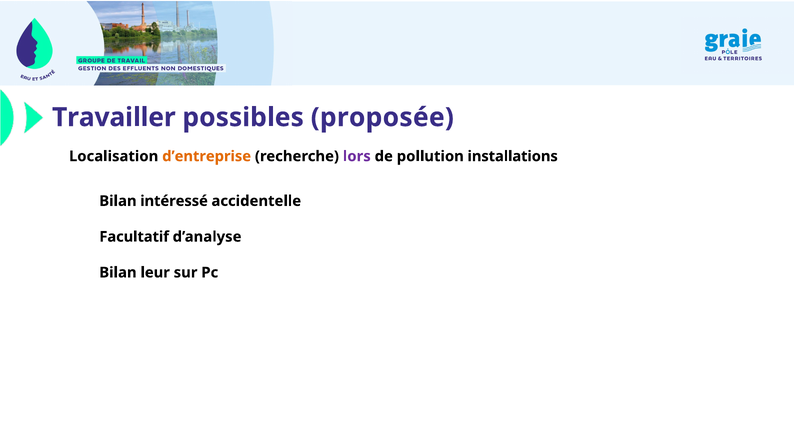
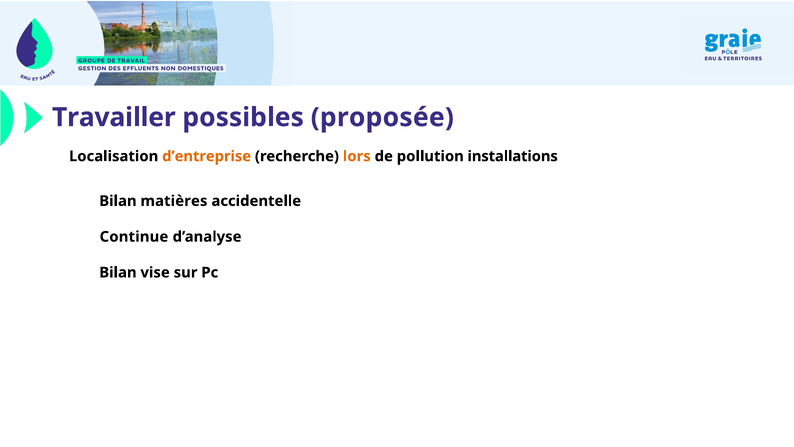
lors colour: purple -> orange (357, 156)
intéressé: intéressé -> matières (174, 201)
Facultatif: Facultatif -> Continue (134, 237)
leur: leur -> vise (155, 272)
